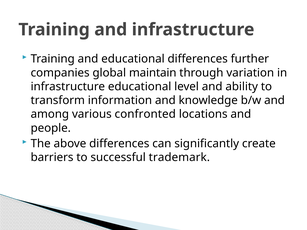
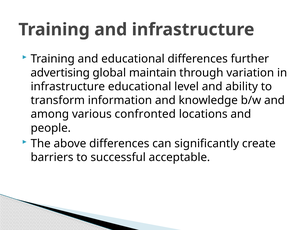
companies: companies -> advertising (60, 73)
trademark: trademark -> acceptable (179, 157)
